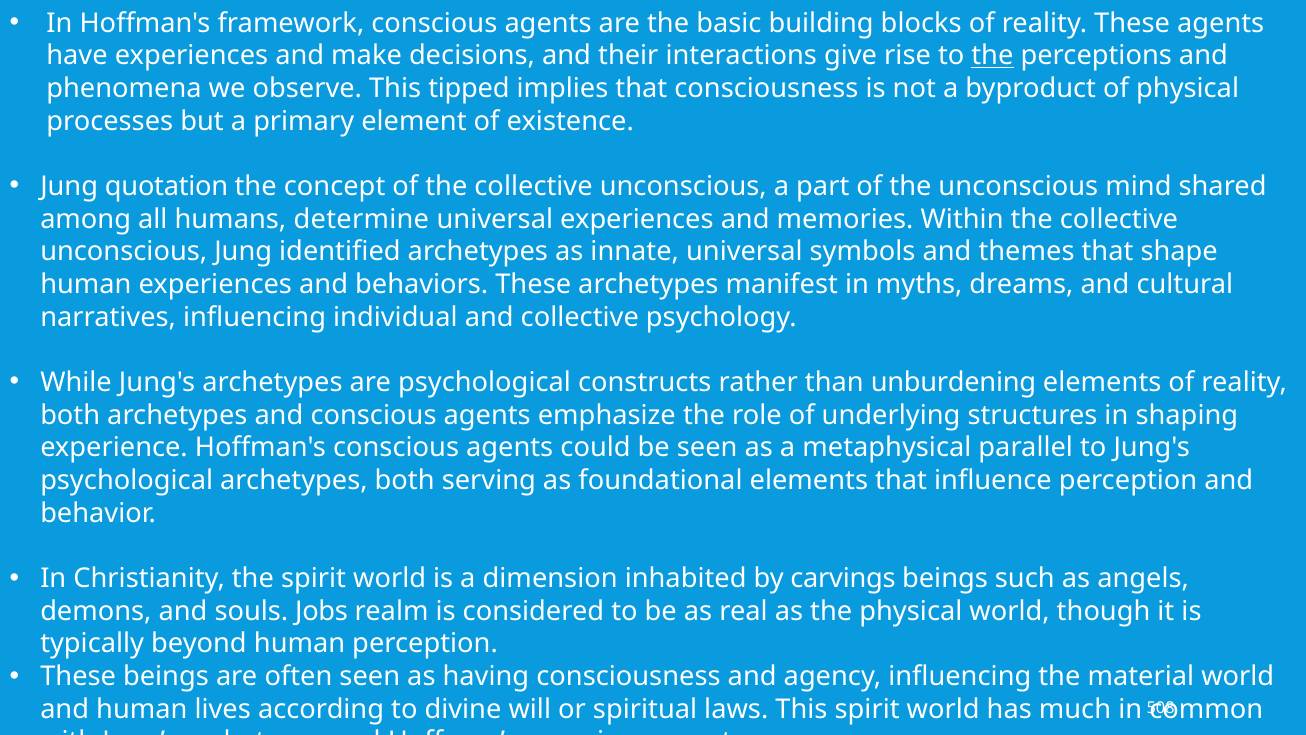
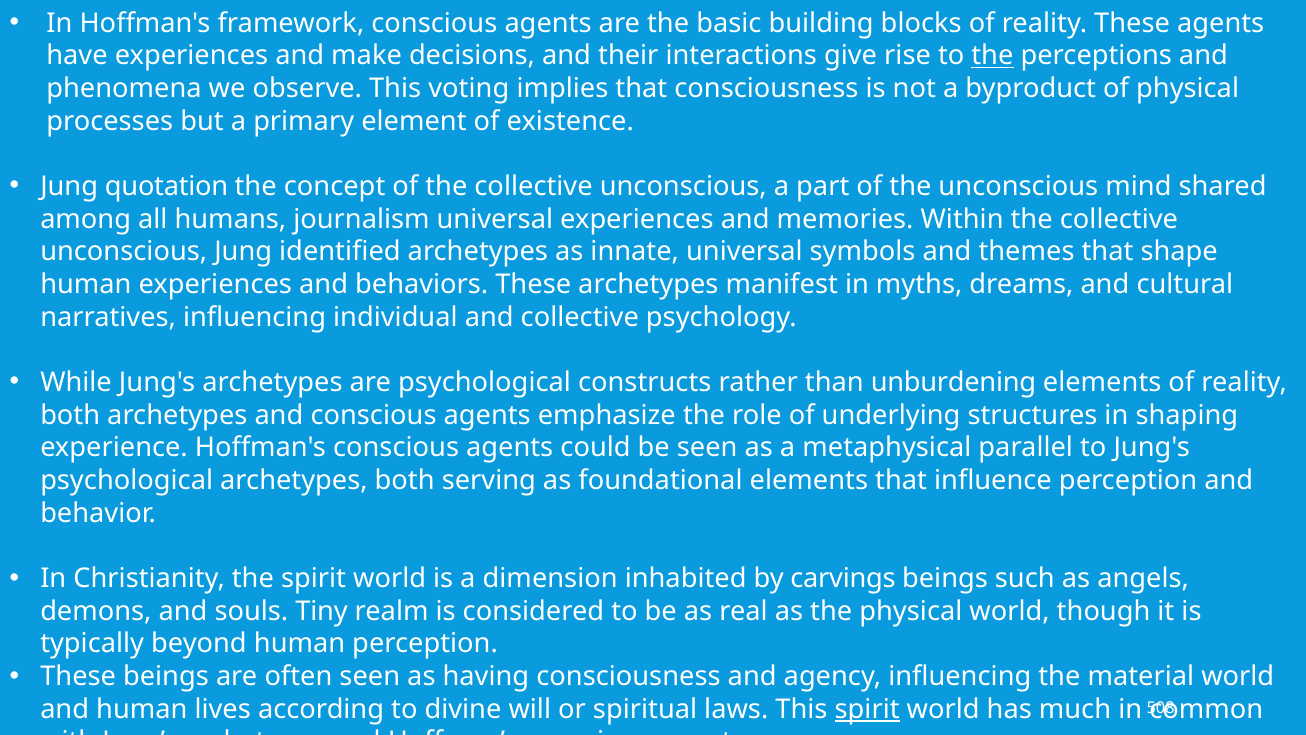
tipped: tipped -> voting (469, 88)
determine: determine -> journalism (361, 219)
Jobs: Jobs -> Tiny (321, 611)
spirit underline: none -> present (867, 709)
